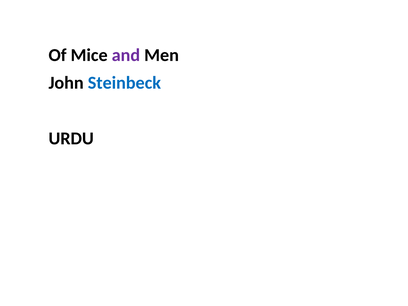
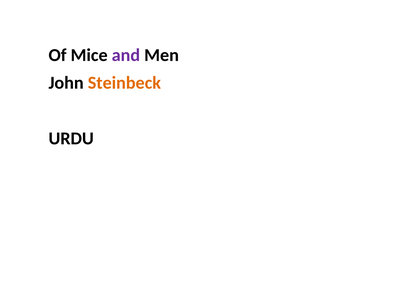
Steinbeck colour: blue -> orange (124, 83)
